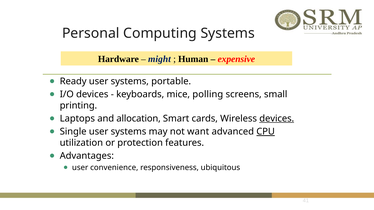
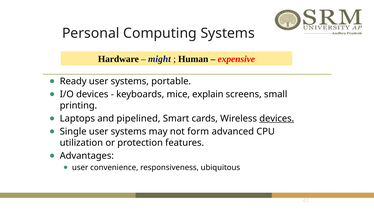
polling: polling -> explain (208, 94)
allocation: allocation -> pipelined (138, 119)
want: want -> form (198, 132)
CPU underline: present -> none (266, 132)
